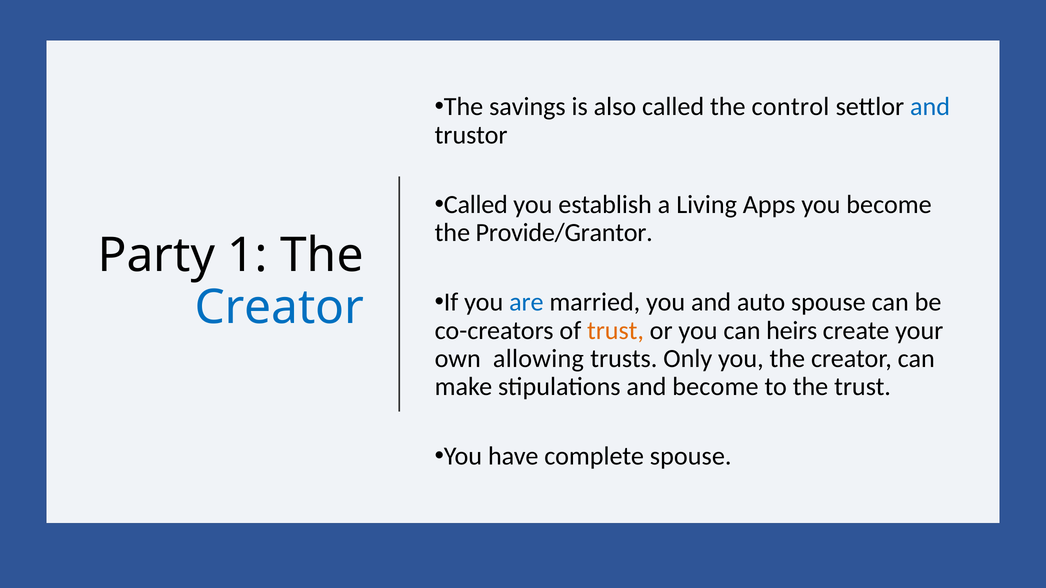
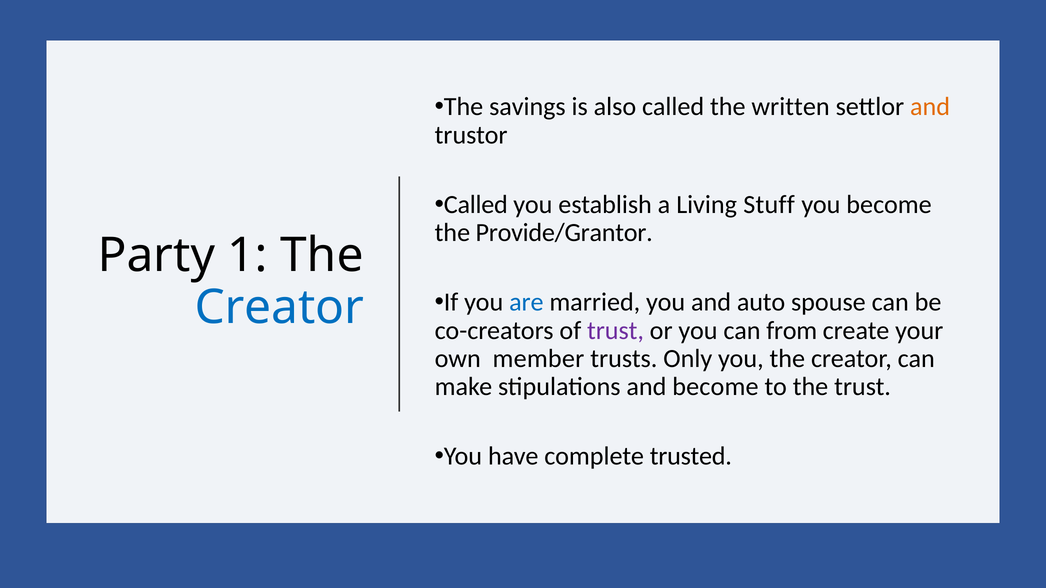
control: control -> written (791, 107)
and colour: blue -> orange (930, 107)
Apps: Apps -> Stuff (769, 205)
trust colour: orange -> purple (615, 331)
heirs: heirs -> from (792, 331)
allowing: allowing -> member (538, 359)
complete spouse: spouse -> trusted (691, 457)
